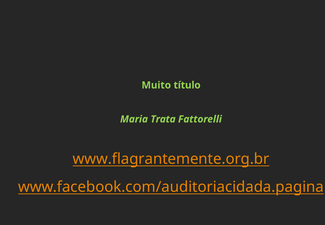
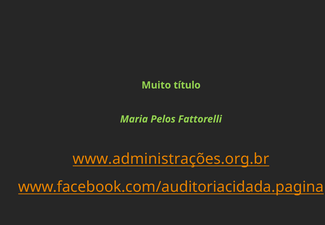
Trata: Trata -> Pelos (163, 119)
www.flagrantemente.org.br: www.flagrantemente.org.br -> www.administrações.org.br (171, 159)
